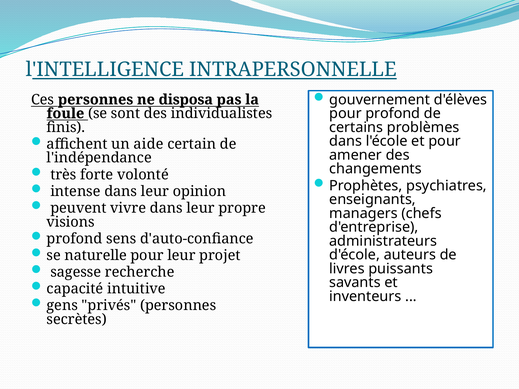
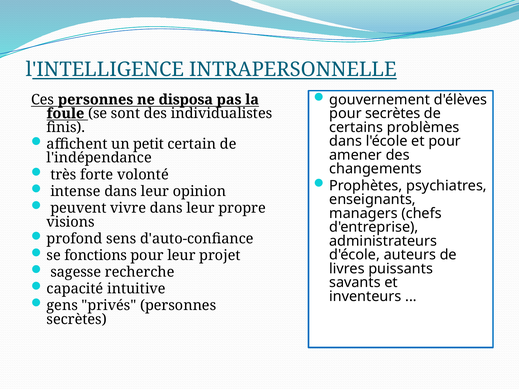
pour profond: profond -> secrètes (393, 114)
aide: aide -> petit (149, 144)
naturelle: naturelle -> fonctions (96, 256)
